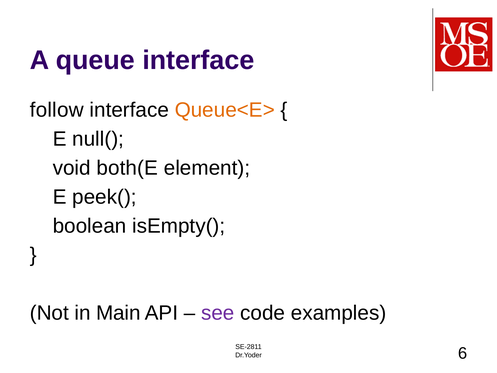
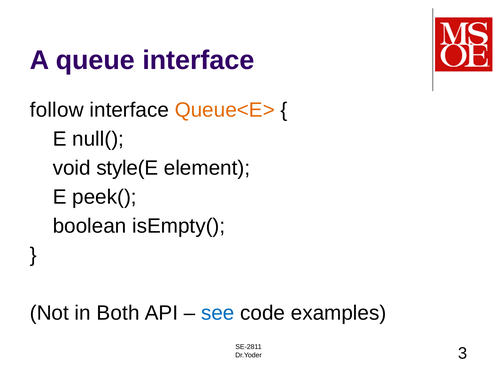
both(E: both(E -> style(E (127, 168)
Main: Main -> Both (118, 313)
see colour: purple -> blue (218, 313)
6: 6 -> 3 (463, 353)
